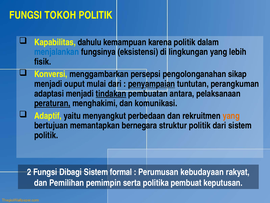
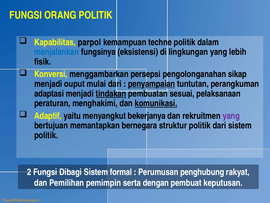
TOKOH: TOKOH -> ORANG (60, 15)
dahulu: dahulu -> parpol (89, 42)
karena: karena -> techne (160, 42)
antara: antara -> sesuai (182, 93)
peraturan underline: present -> none (52, 103)
komunikasi underline: none -> present (156, 103)
perbedaan: perbedaan -> bekerjanya (147, 116)
yang colour: orange -> purple (231, 116)
kebudayaan: kebudayaan -> penghubung (202, 172)
politika: politika -> dengan (156, 182)
